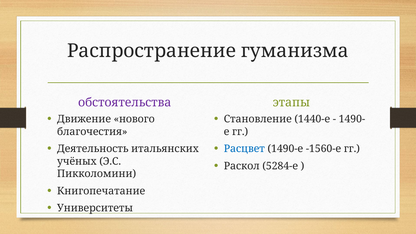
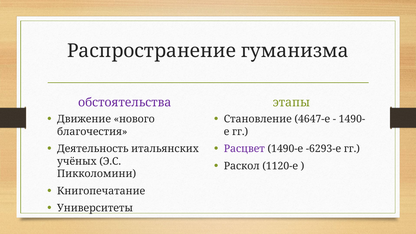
1440-е: 1440-е -> 4647-е (312, 119)
Расцвет colour: blue -> purple (244, 149)
-1560-е: -1560-е -> -6293-е (323, 149)
5284-е: 5284-е -> 1120-е (280, 166)
